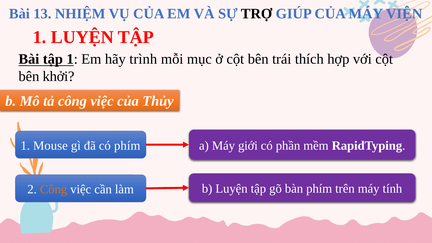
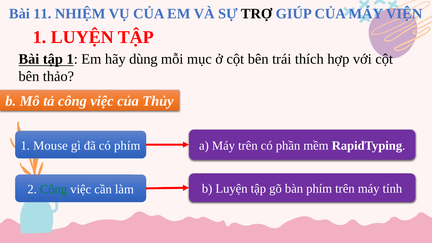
13: 13 -> 11 (42, 14)
trình: trình -> dùng (143, 59)
khởi: khởi -> thảo (58, 77)
Máy giới: giới -> trên (248, 146)
Công colour: orange -> green (54, 189)
